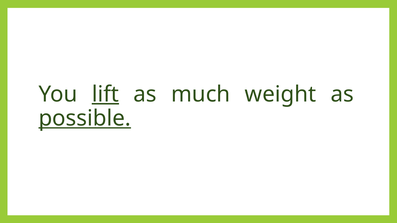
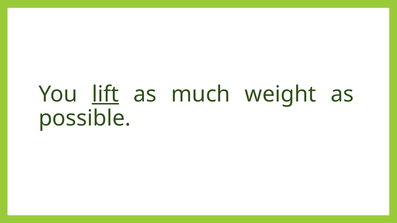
possible underline: present -> none (85, 118)
